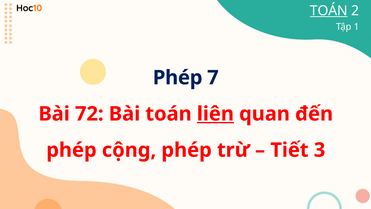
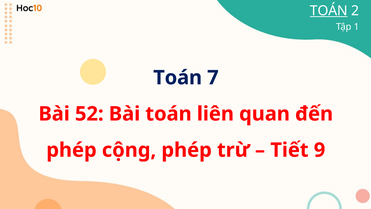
Phép: Phép -> Toán (178, 78)
72: 72 -> 52 (89, 114)
liên underline: present -> none (215, 114)
3: 3 -> 9 (320, 150)
